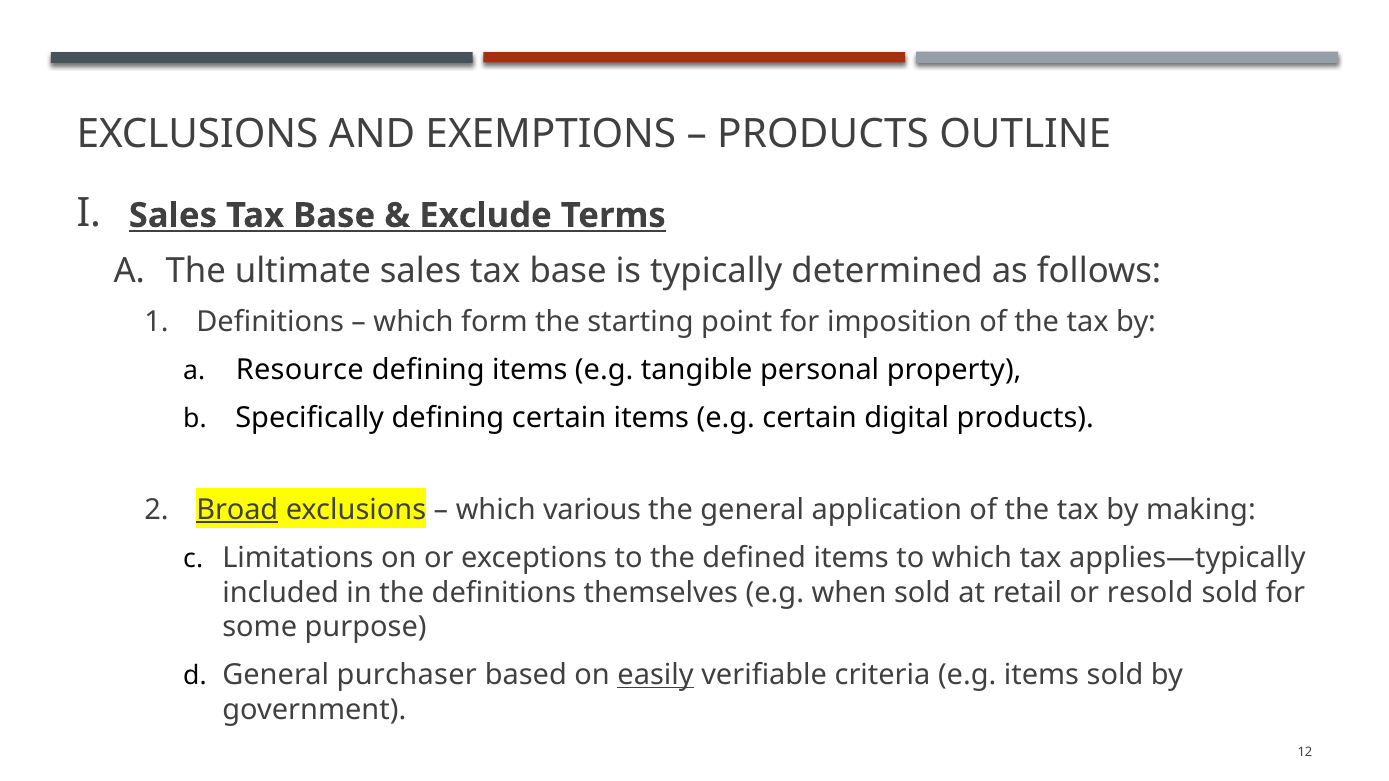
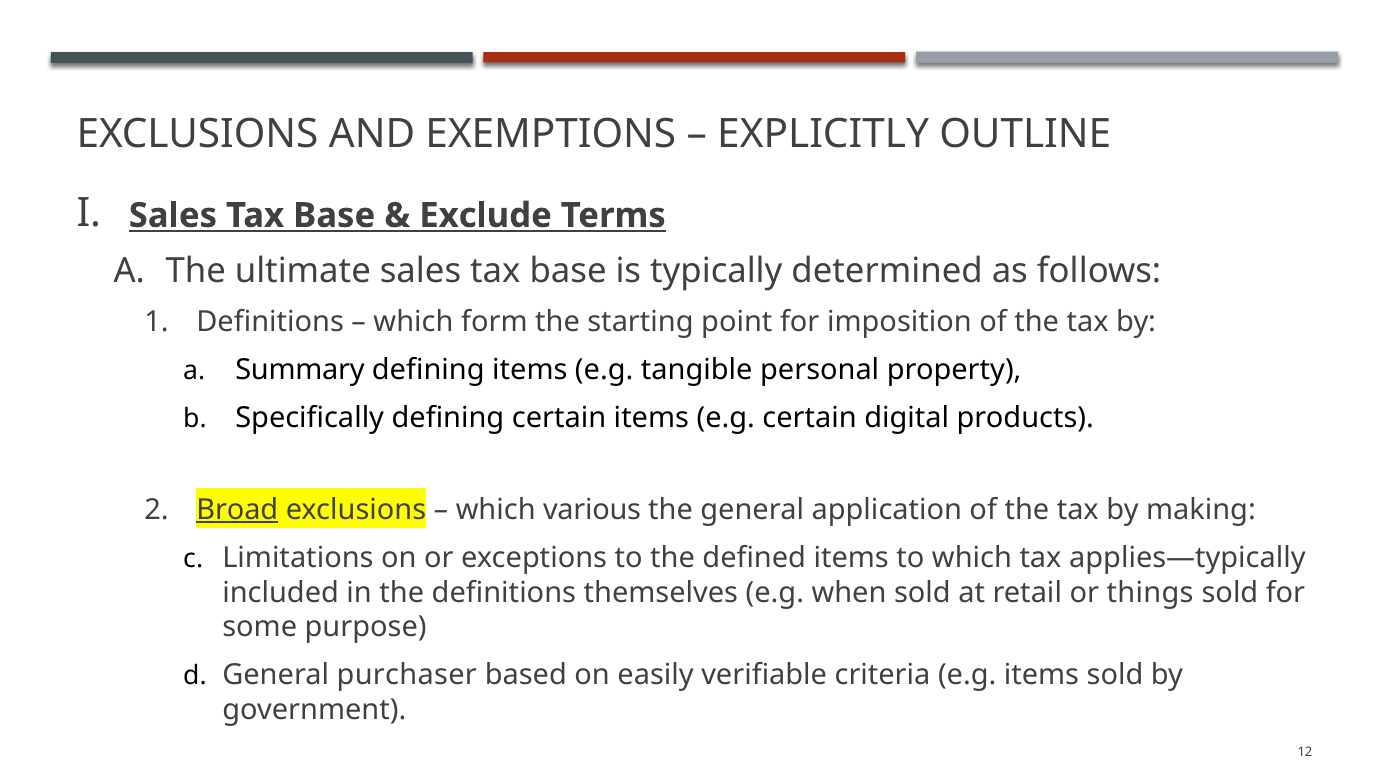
PRODUCTS: PRODUCTS -> EXPLICITLY (823, 134)
Resource: Resource -> Summary (300, 370)
resold: resold -> things (1150, 593)
easily underline: present -> none (656, 675)
